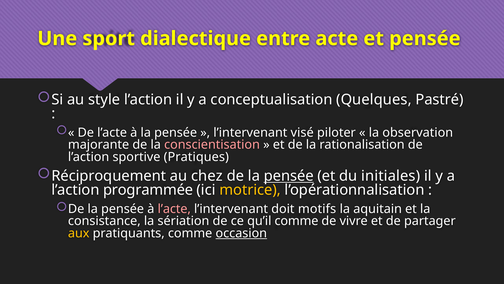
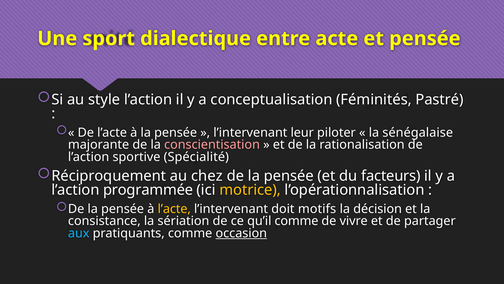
Quelques: Quelques -> Féminités (374, 99)
visé: visé -> leur (302, 132)
observation: observation -> sénégalaise (418, 132)
Pratiques: Pratiques -> Spécialité (196, 157)
pensée underline: present -> none (289, 176)
initiales: initiales -> facteurs (391, 176)
l’acte colour: pink -> yellow (174, 209)
aquitain: aquitain -> décision (378, 209)
aux colour: yellow -> light blue (79, 233)
